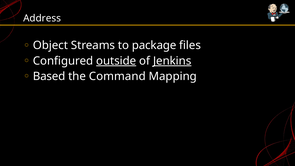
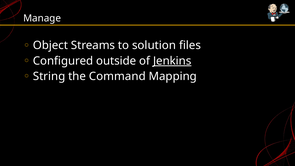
Address: Address -> Manage (42, 18)
package: package -> solution (154, 45)
outside underline: present -> none (116, 61)
Based: Based -> String (49, 76)
